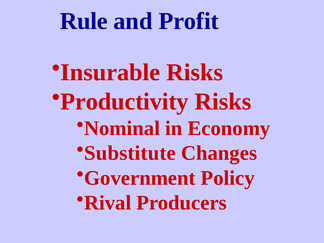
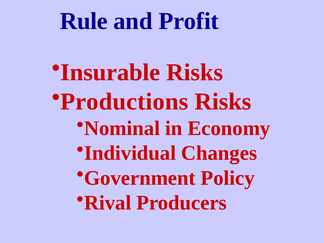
Productivity: Productivity -> Productions (124, 102)
Substitute: Substitute -> Individual (130, 153)
